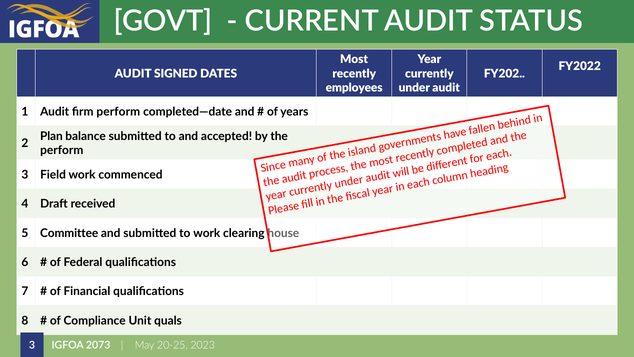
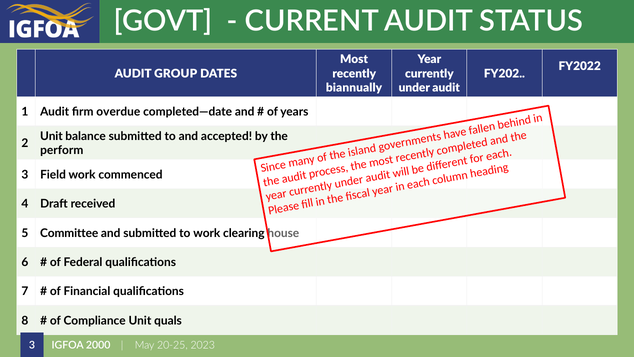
SIGNED: SIGNED -> GROUP (176, 74)
employees: employees -> biannually (354, 88)
firm perform: perform -> overdue (118, 112)
Plan: Plan -> Unit (51, 136)
2073: 2073 -> 2000 (98, 345)
